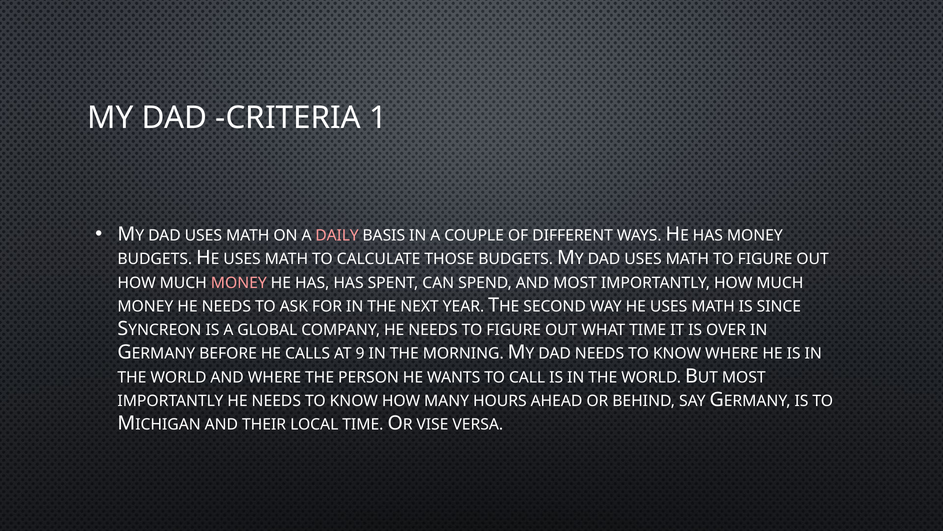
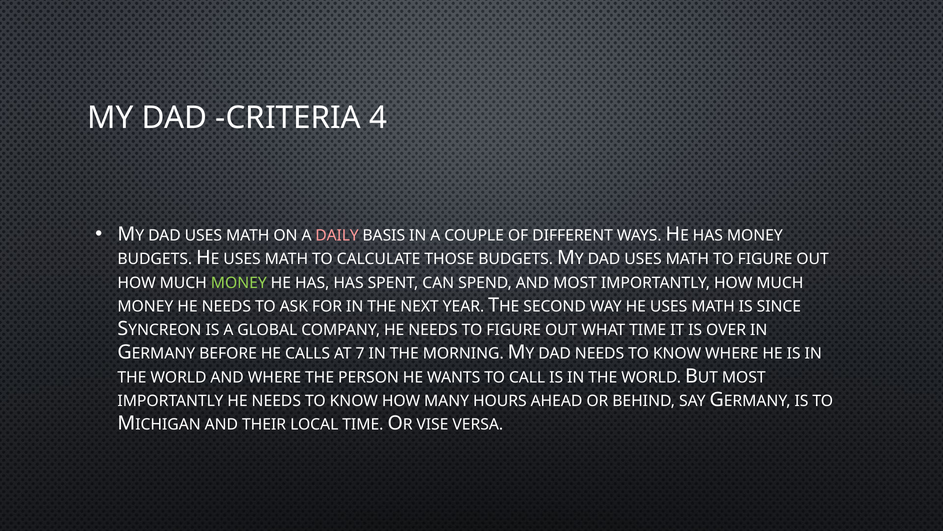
1: 1 -> 4 (378, 118)
MONEY colour: pink -> light green (239, 283)
9: 9 -> 7 (360, 353)
